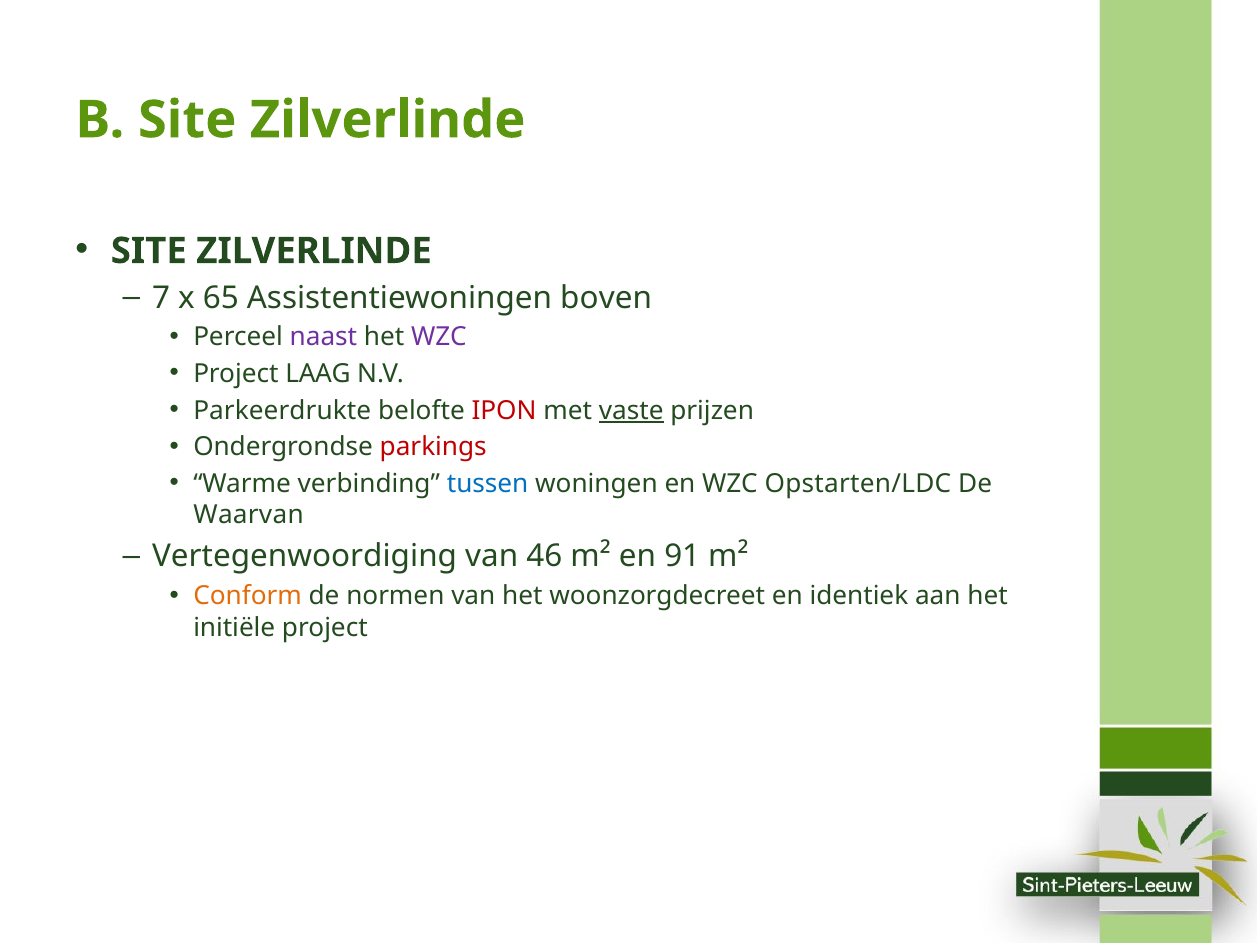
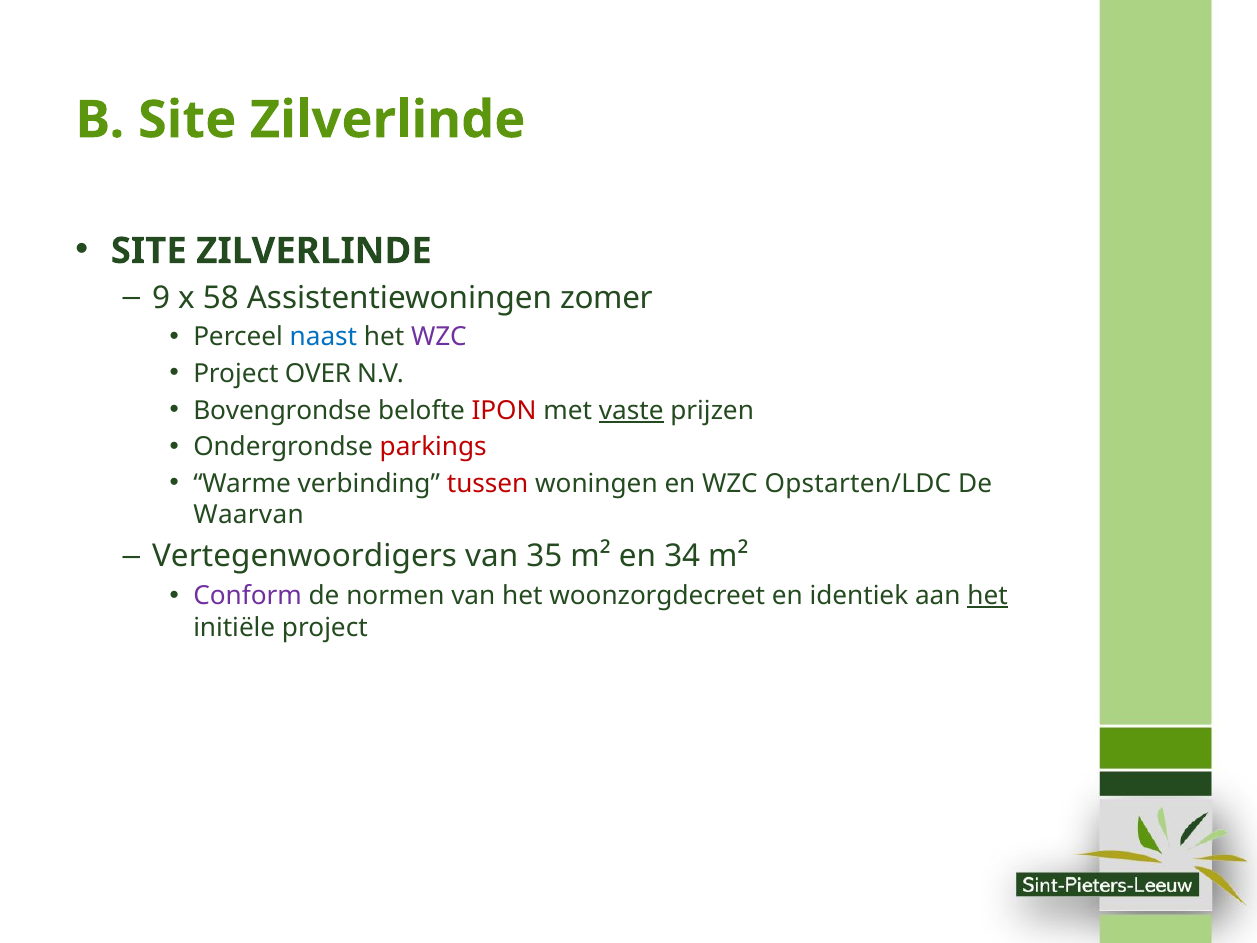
7: 7 -> 9 (161, 298)
65: 65 -> 58 (221, 298)
boven: boven -> zomer (606, 298)
naast colour: purple -> blue (323, 337)
LAAG: LAAG -> OVER (318, 374)
Parkeerdrukte: Parkeerdrukte -> Bovengrondse (282, 410)
tussen colour: blue -> red (488, 484)
Vertegenwoordiging: Vertegenwoordiging -> Vertegenwoordigers (305, 556)
46: 46 -> 35 (544, 556)
91: 91 -> 34 (682, 556)
Conform colour: orange -> purple (248, 596)
het underline: none -> present (988, 596)
